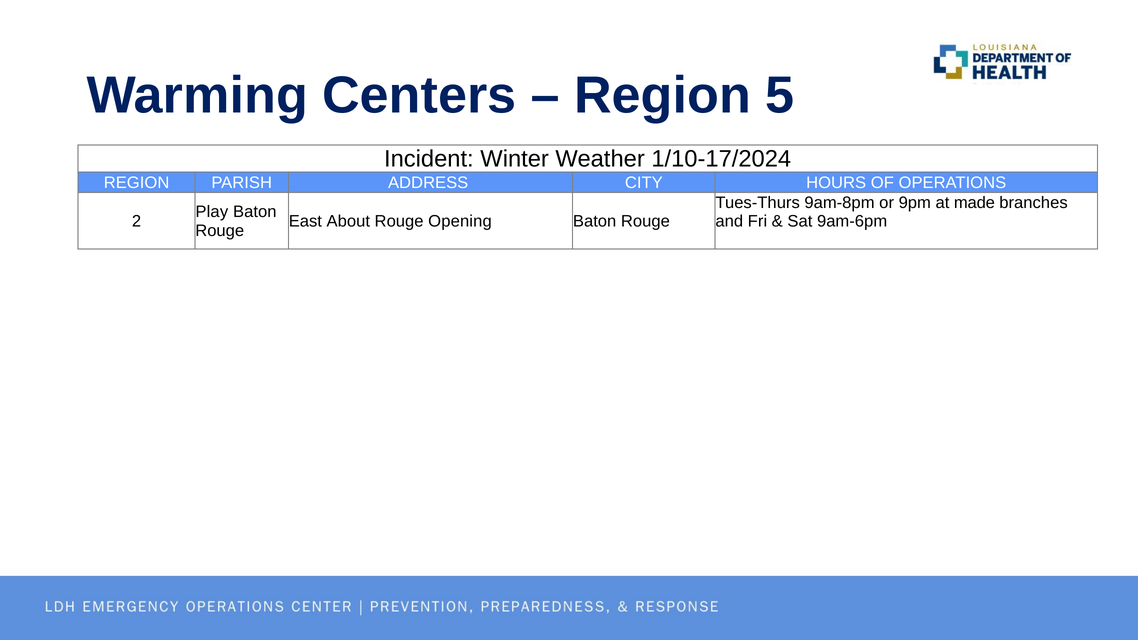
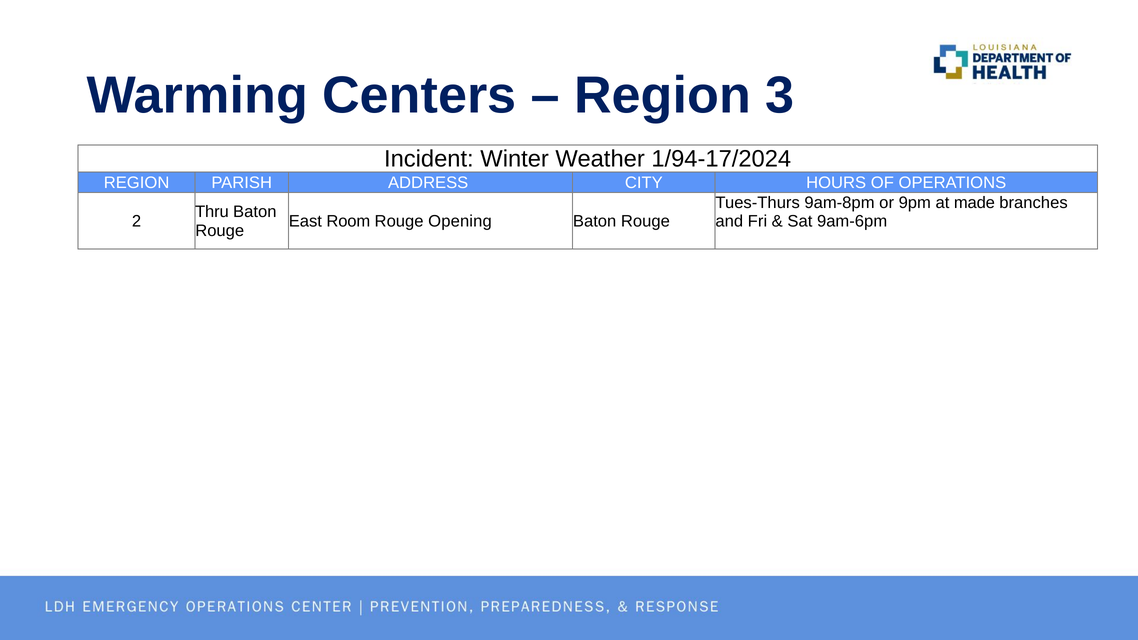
5: 5 -> 3 (780, 96)
1/10-17/2024: 1/10-17/2024 -> 1/94-17/2024 (721, 159)
Play: Play -> Thru (212, 212)
About: About -> Room (348, 221)
